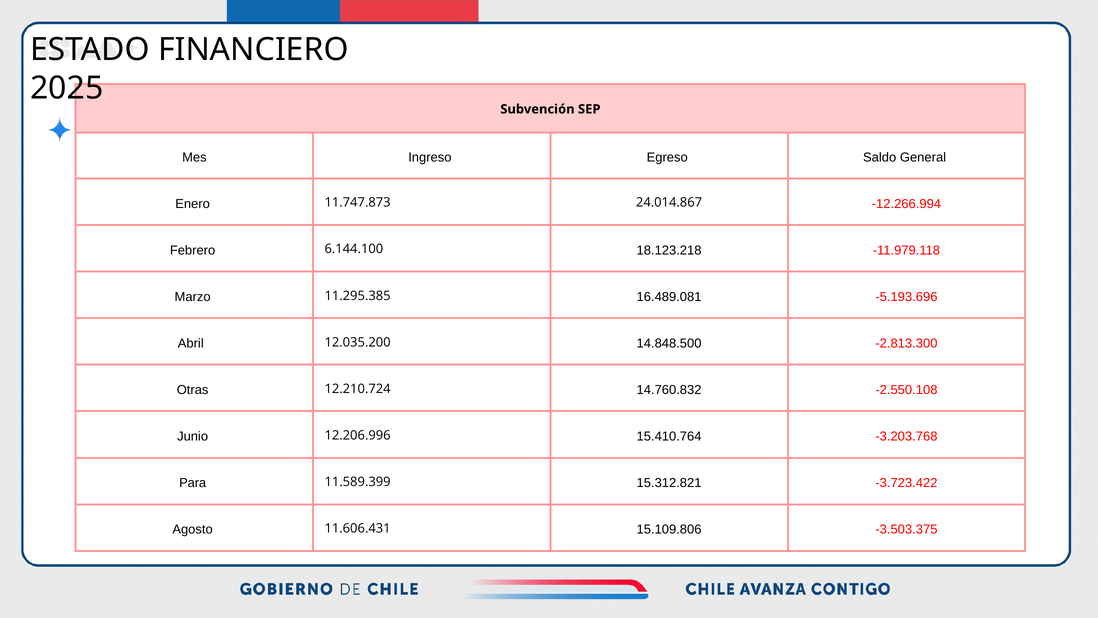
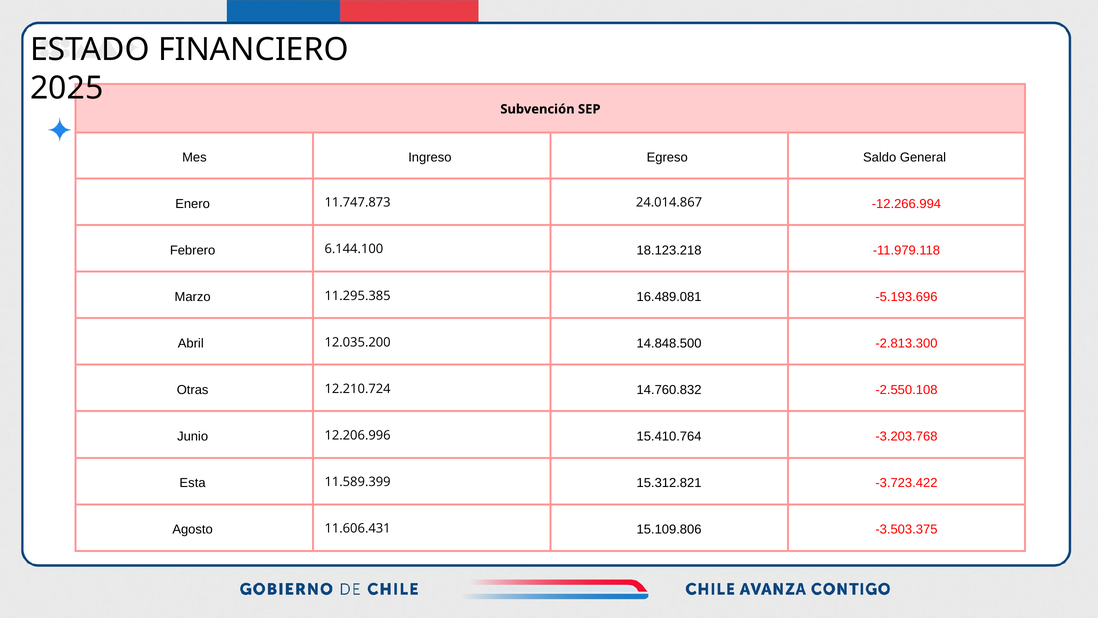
Para: Para -> Esta (193, 483)
